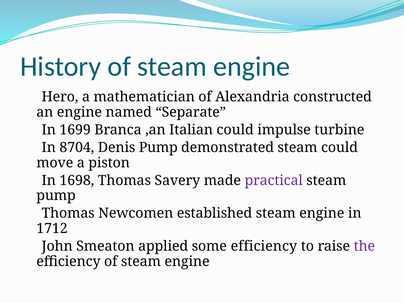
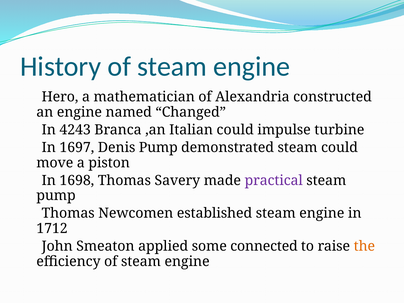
Separate: Separate -> Changed (191, 112)
1699: 1699 -> 4243 (75, 130)
8704: 8704 -> 1697 (77, 148)
some efficiency: efficiency -> connected (264, 246)
the colour: purple -> orange (364, 246)
